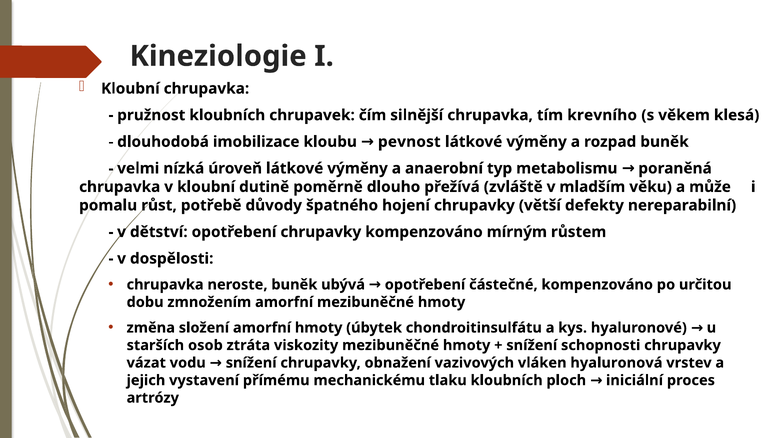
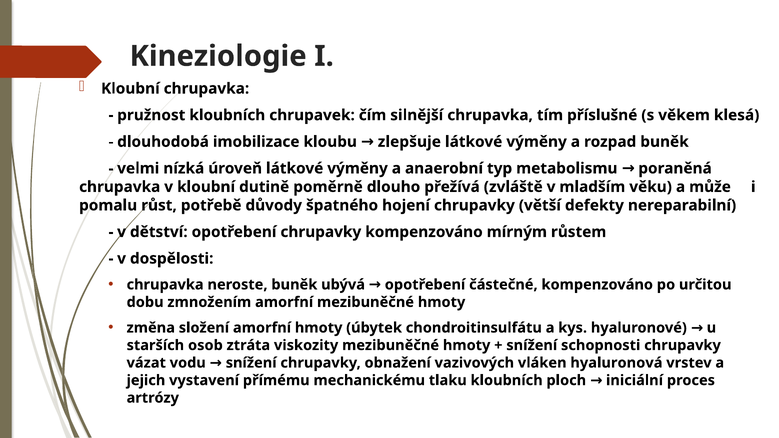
krevního: krevního -> příslušné (602, 115)
pevnost: pevnost -> zlepšuje (409, 142)
